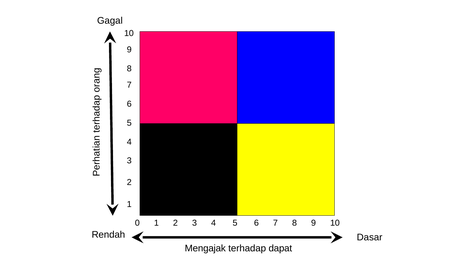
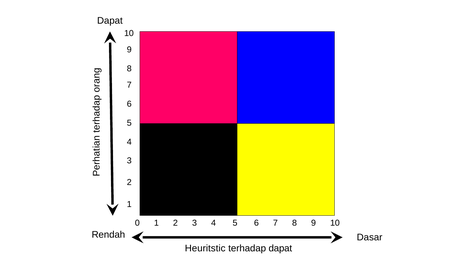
Gagal: Gagal -> Dapat (110, 21)
Mengajak: Mengajak -> Heuritstic (205, 248)
